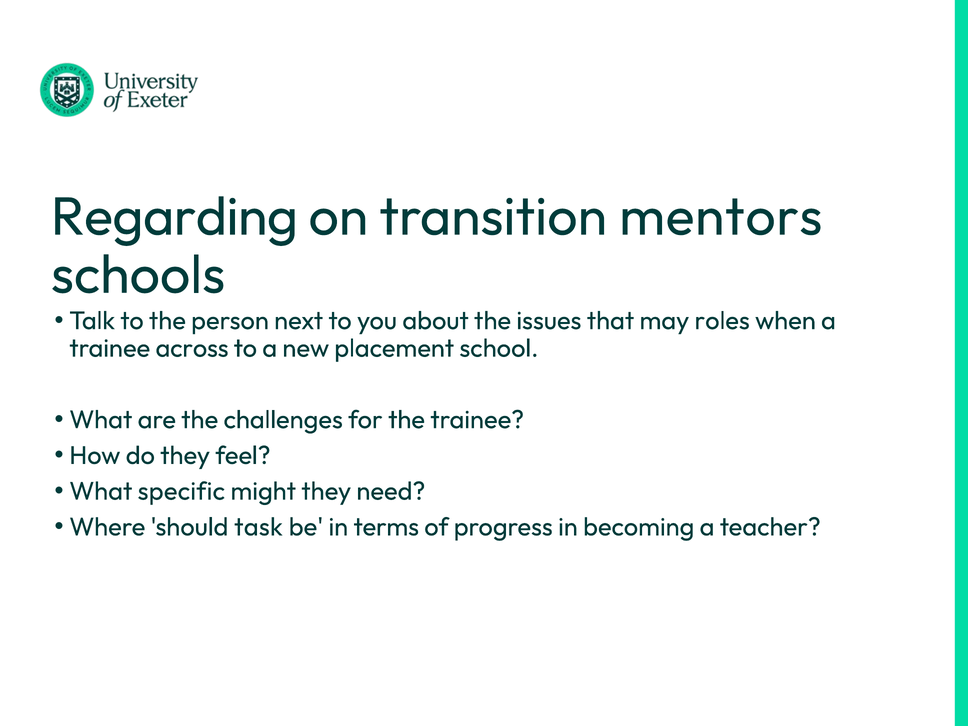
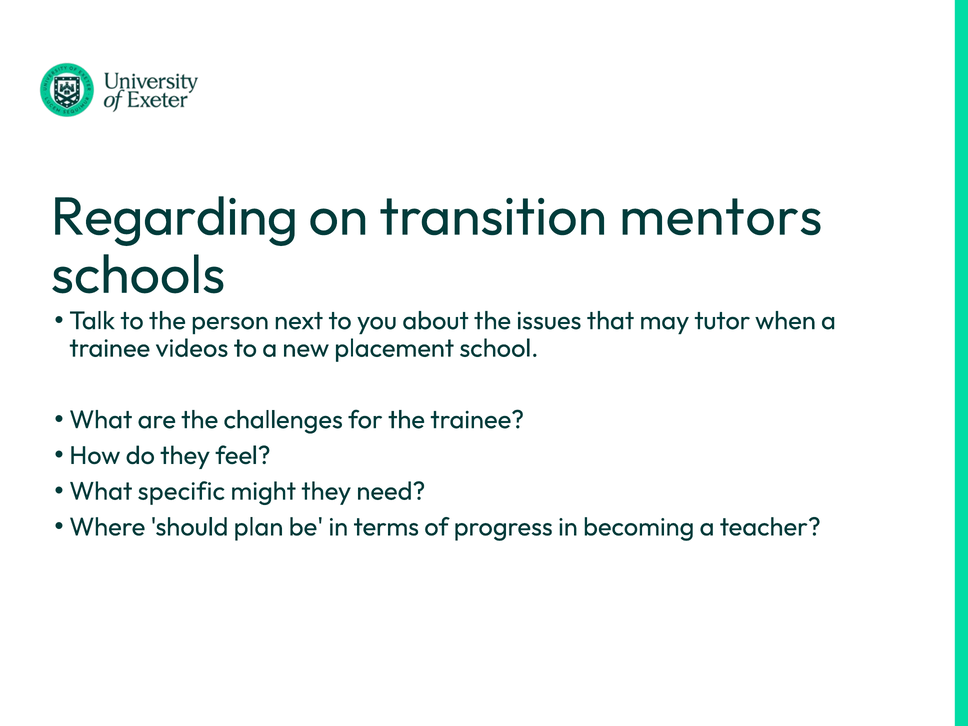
roles: roles -> tutor (722, 321)
across: across -> videos (192, 348)
task: task -> plan (258, 527)
